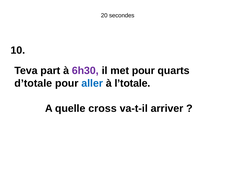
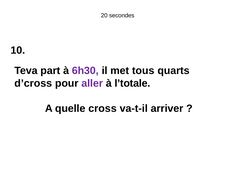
met pour: pour -> tous (143, 71)
d’totale: d’totale -> d’cross (33, 83)
aller colour: blue -> purple (92, 83)
